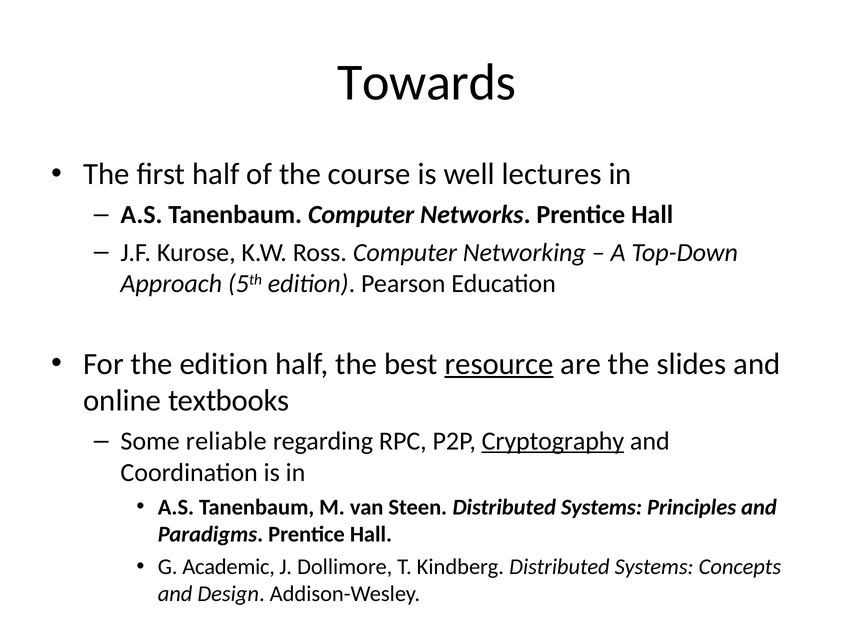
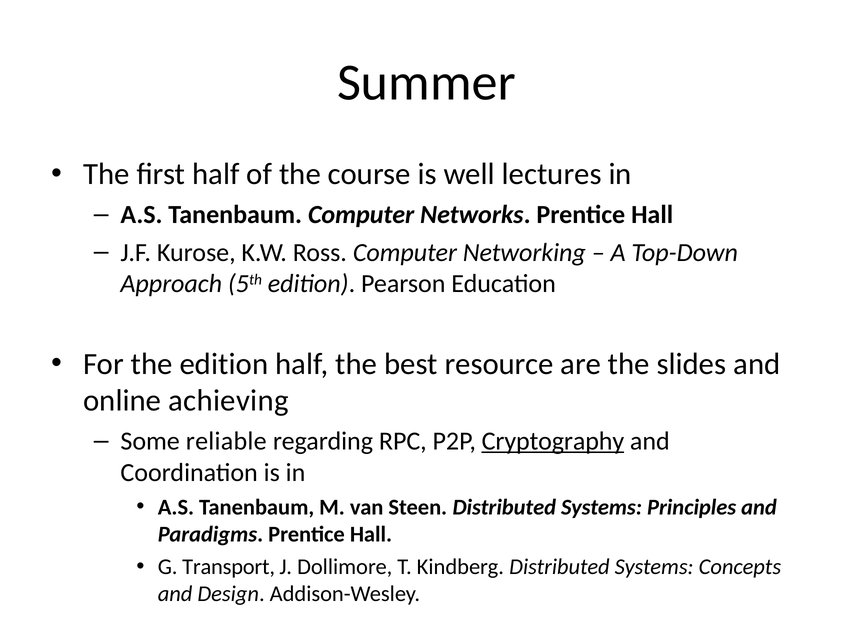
Towards: Towards -> Summer (426, 83)
resource underline: present -> none (499, 364)
textbooks: textbooks -> achieving (228, 401)
Academic: Academic -> Transport (229, 567)
